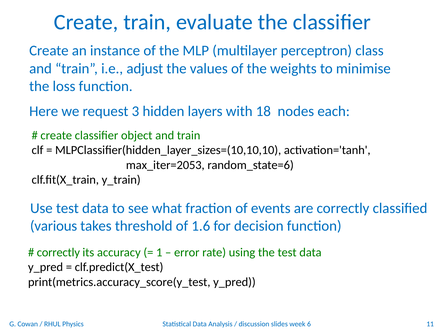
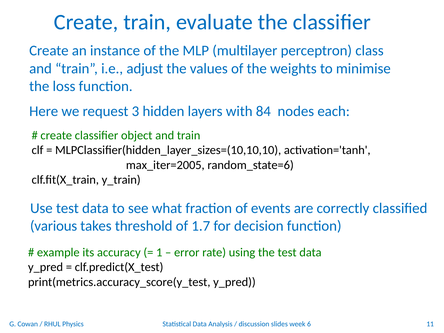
18: 18 -> 84 (263, 111)
max_iter=2053: max_iter=2053 -> max_iter=2005 (165, 165)
1.6: 1.6 -> 1.7 (201, 226)
correctly: correctly -> example (58, 252)
